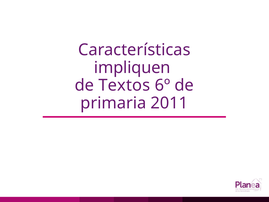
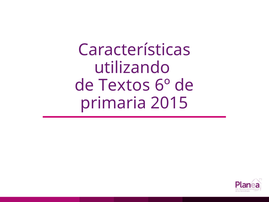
impliquen: impliquen -> utilizando (132, 68)
2011: 2011 -> 2015 (169, 103)
